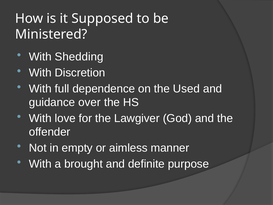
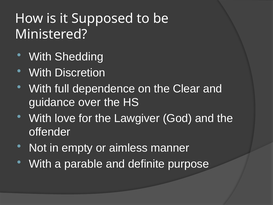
Used: Used -> Clear (186, 89)
brought: brought -> parable (83, 164)
